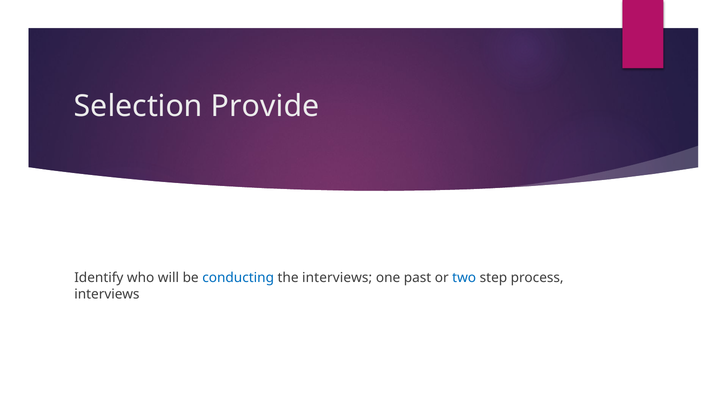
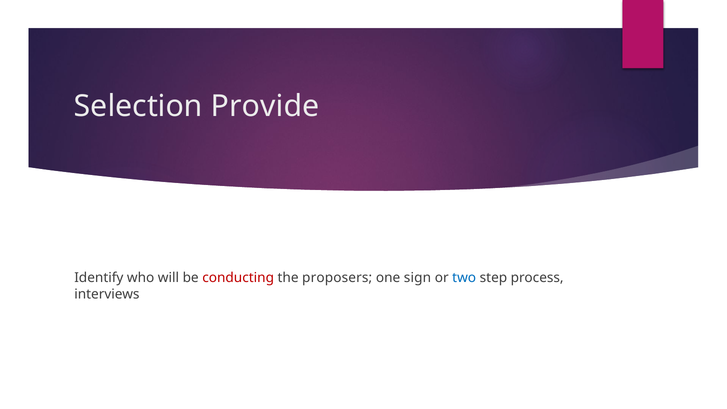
conducting colour: blue -> red (238, 278)
the interviews: interviews -> proposers (337, 278)
past: past -> sign (417, 278)
